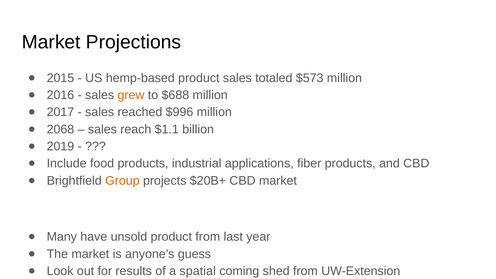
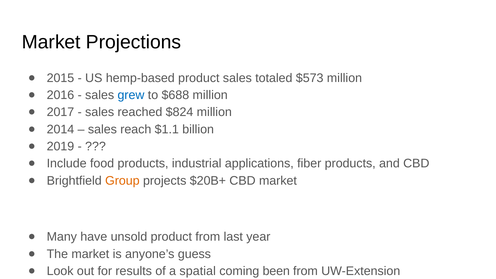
grew colour: orange -> blue (131, 95)
$996: $996 -> $824 (180, 112)
2068: 2068 -> 2014 (60, 129)
shed: shed -> been (276, 271)
